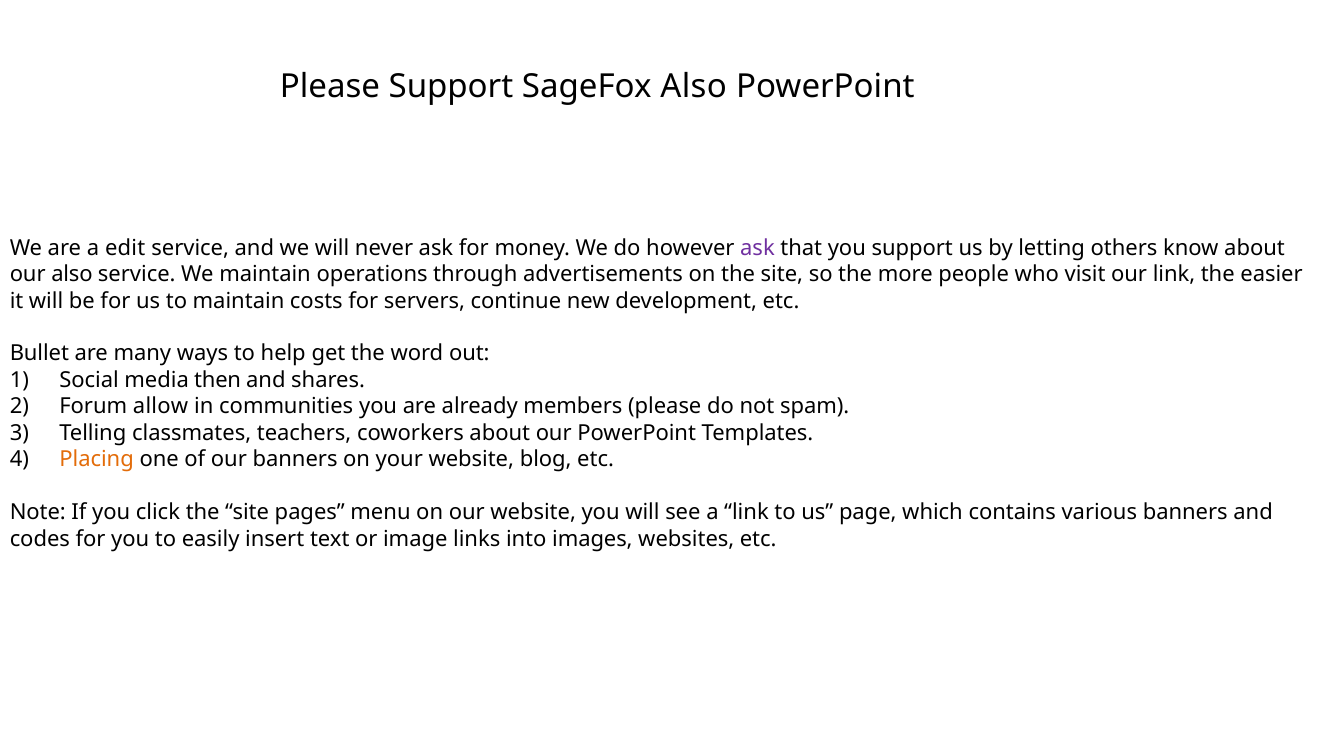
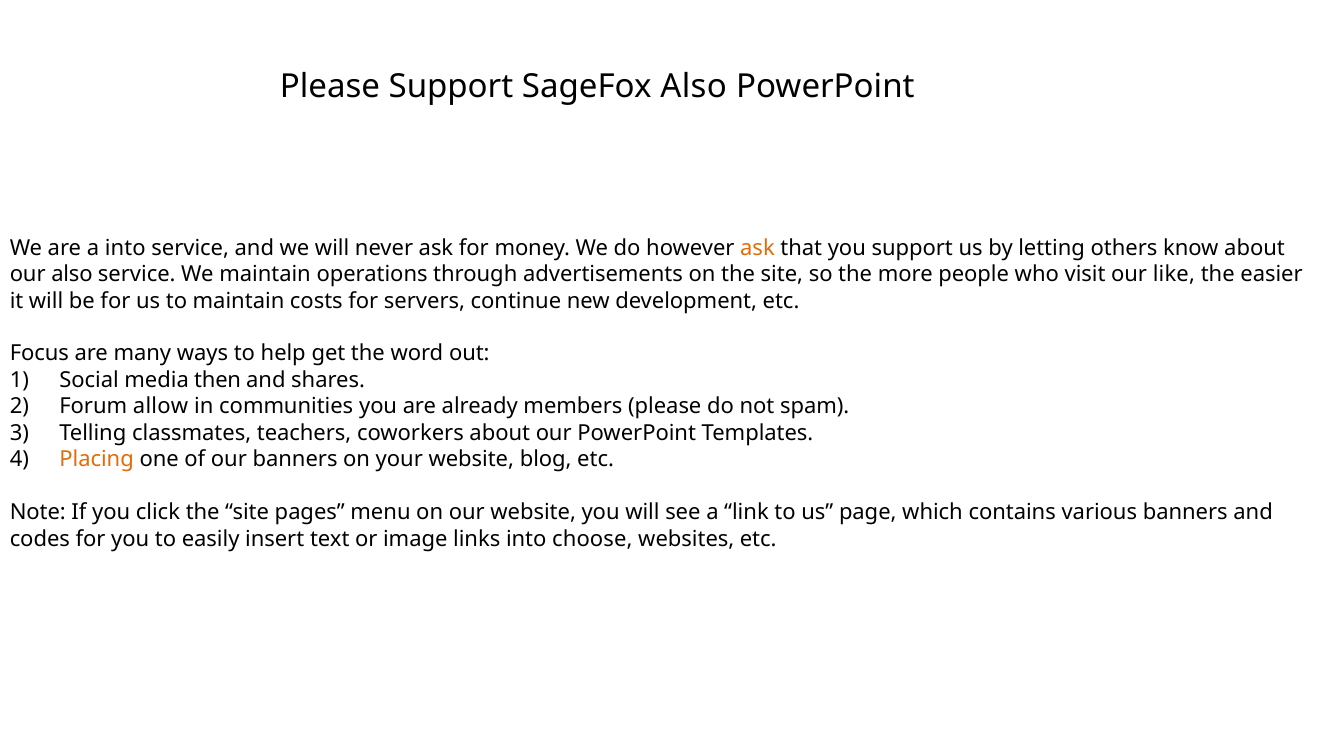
a edit: edit -> into (125, 248)
ask colour: purple -> orange (757, 248)
our link: link -> like (1174, 274)
Bullet: Bullet -> Focus (39, 353)
images: images -> choose (592, 538)
